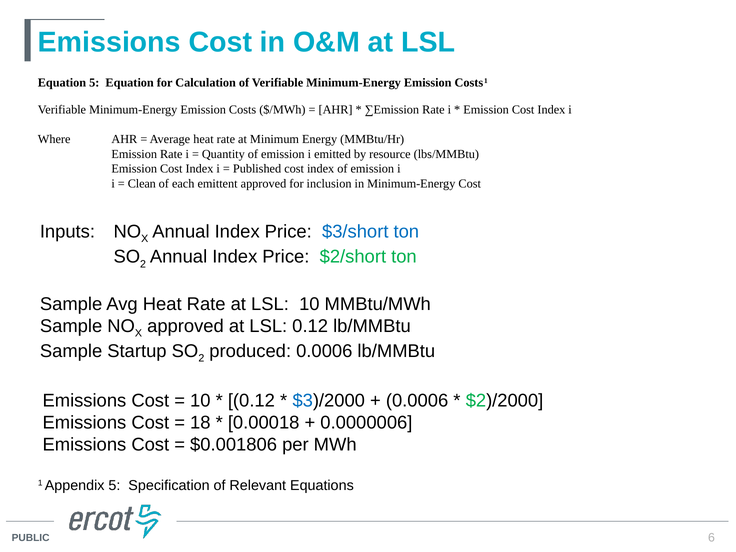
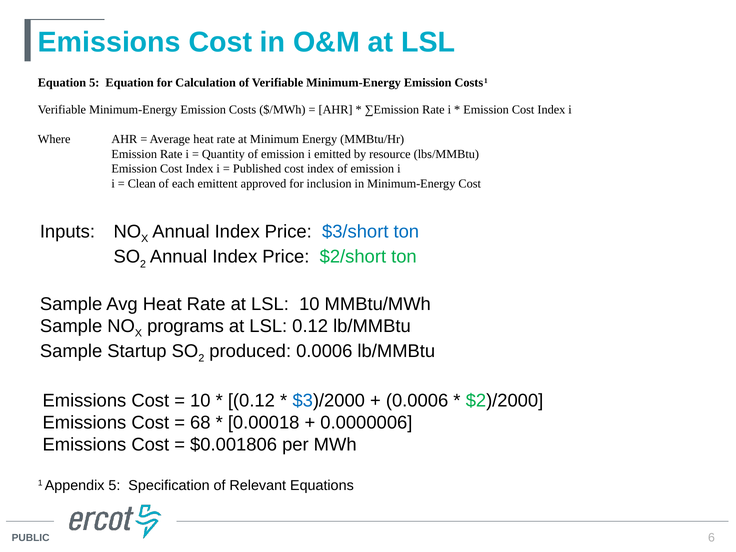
approved: approved -> programs (186, 326)
18: 18 -> 68 (200, 423)
